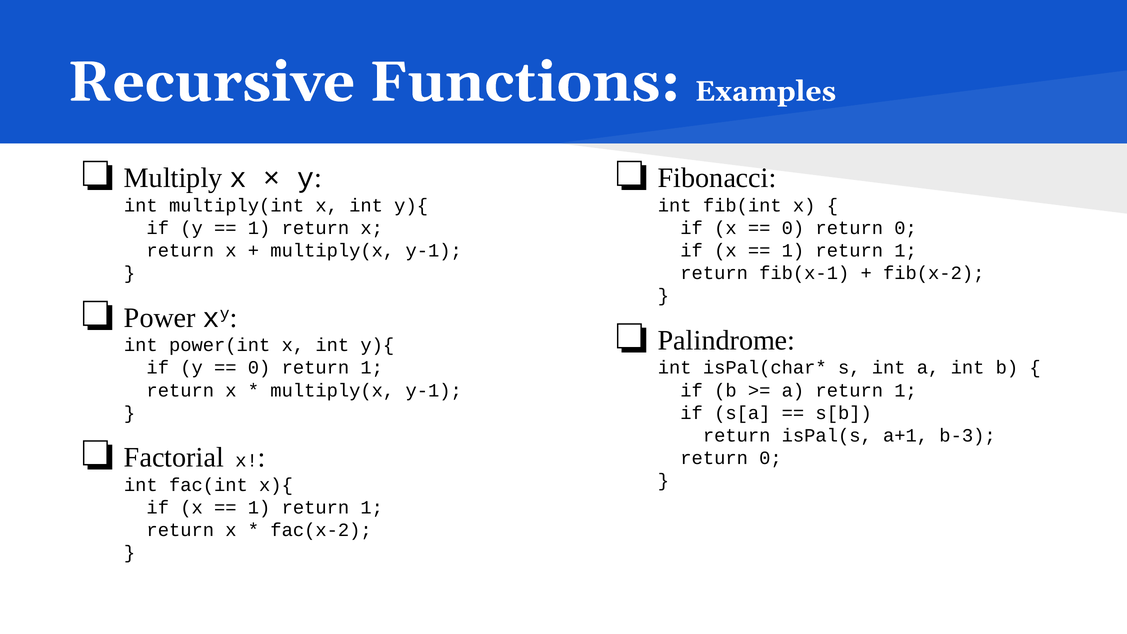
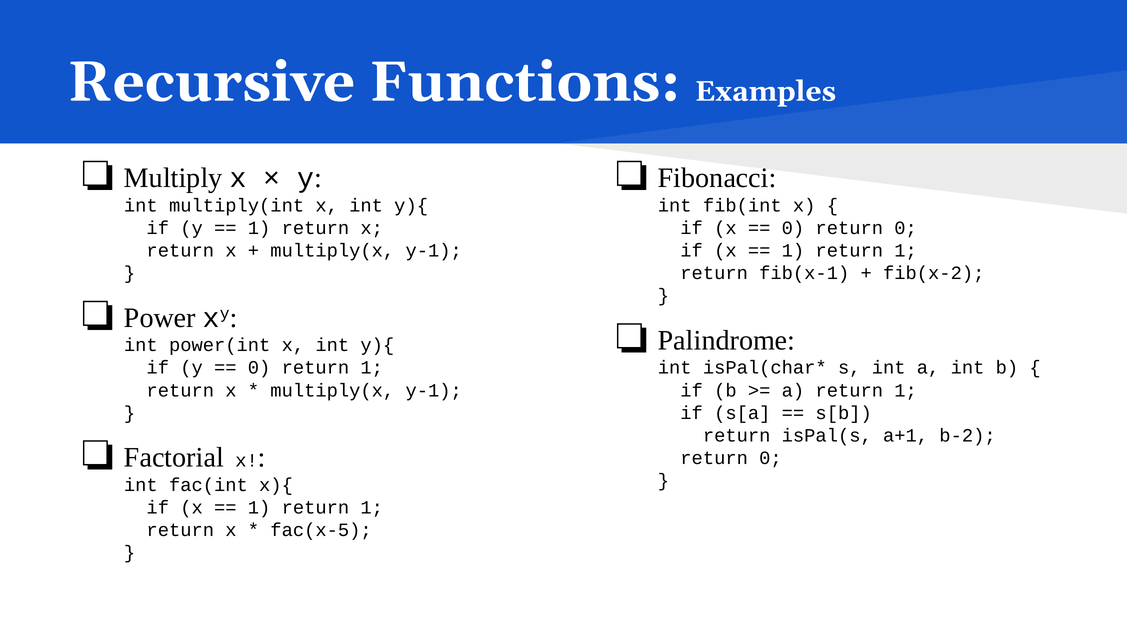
b-3: b-3 -> b-2 (968, 435)
fac(x-2: fac(x-2 -> fac(x-5 (321, 530)
